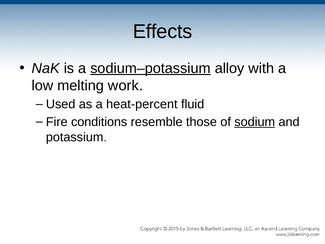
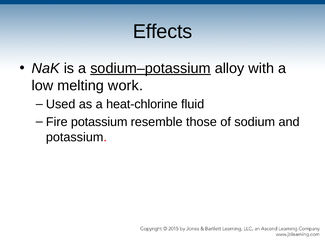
heat-percent: heat-percent -> heat-chlorine (142, 104)
Fire conditions: conditions -> potassium (99, 122)
sodium underline: present -> none (255, 122)
